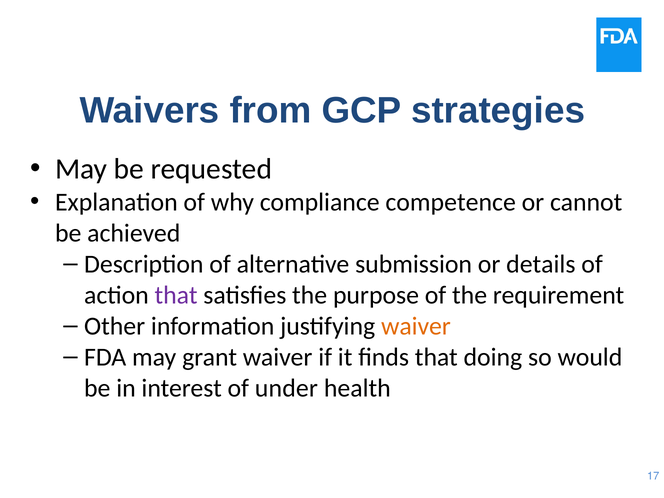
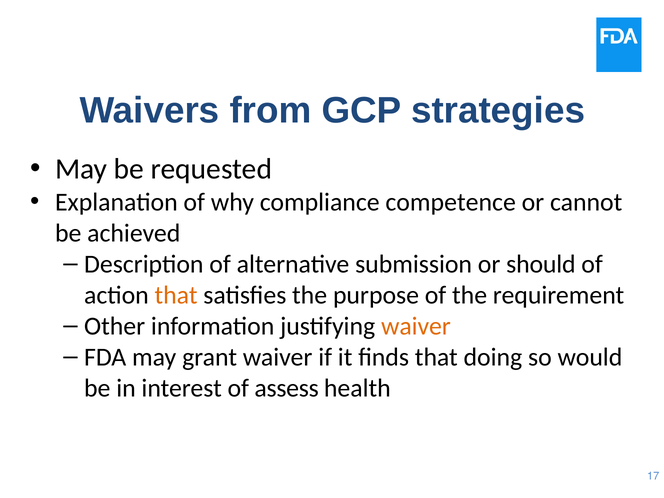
details: details -> should (541, 264)
that colour: purple -> orange (176, 295)
under: under -> assess (287, 388)
